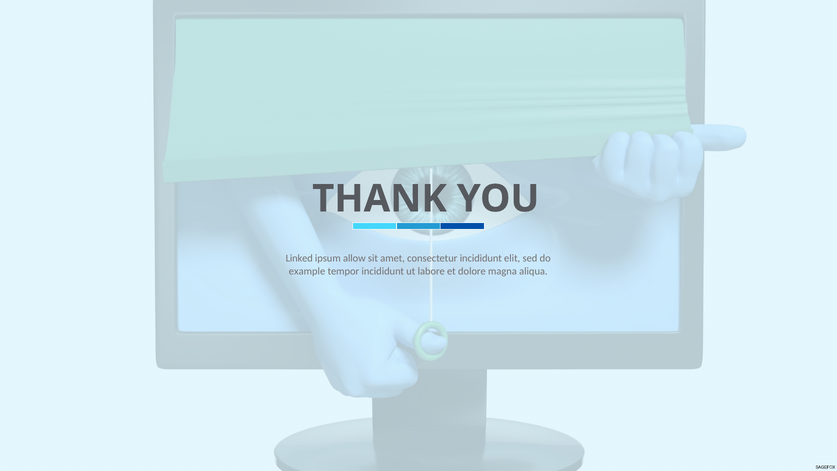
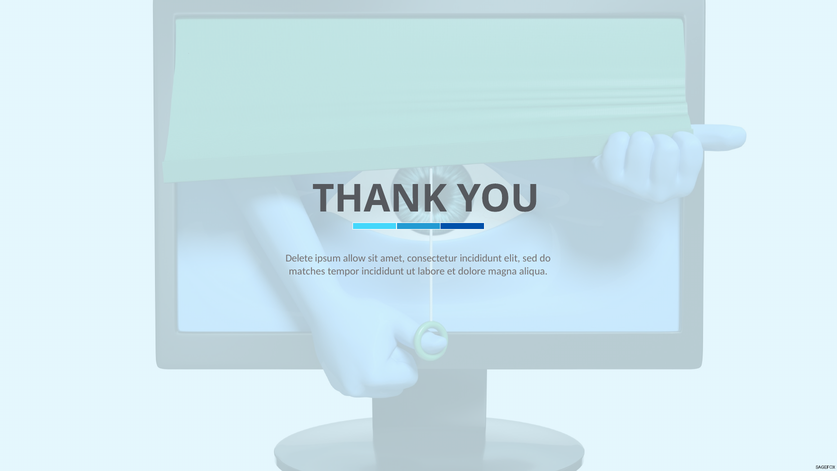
Linked: Linked -> Delete (299, 258)
example: example -> matches (307, 271)
